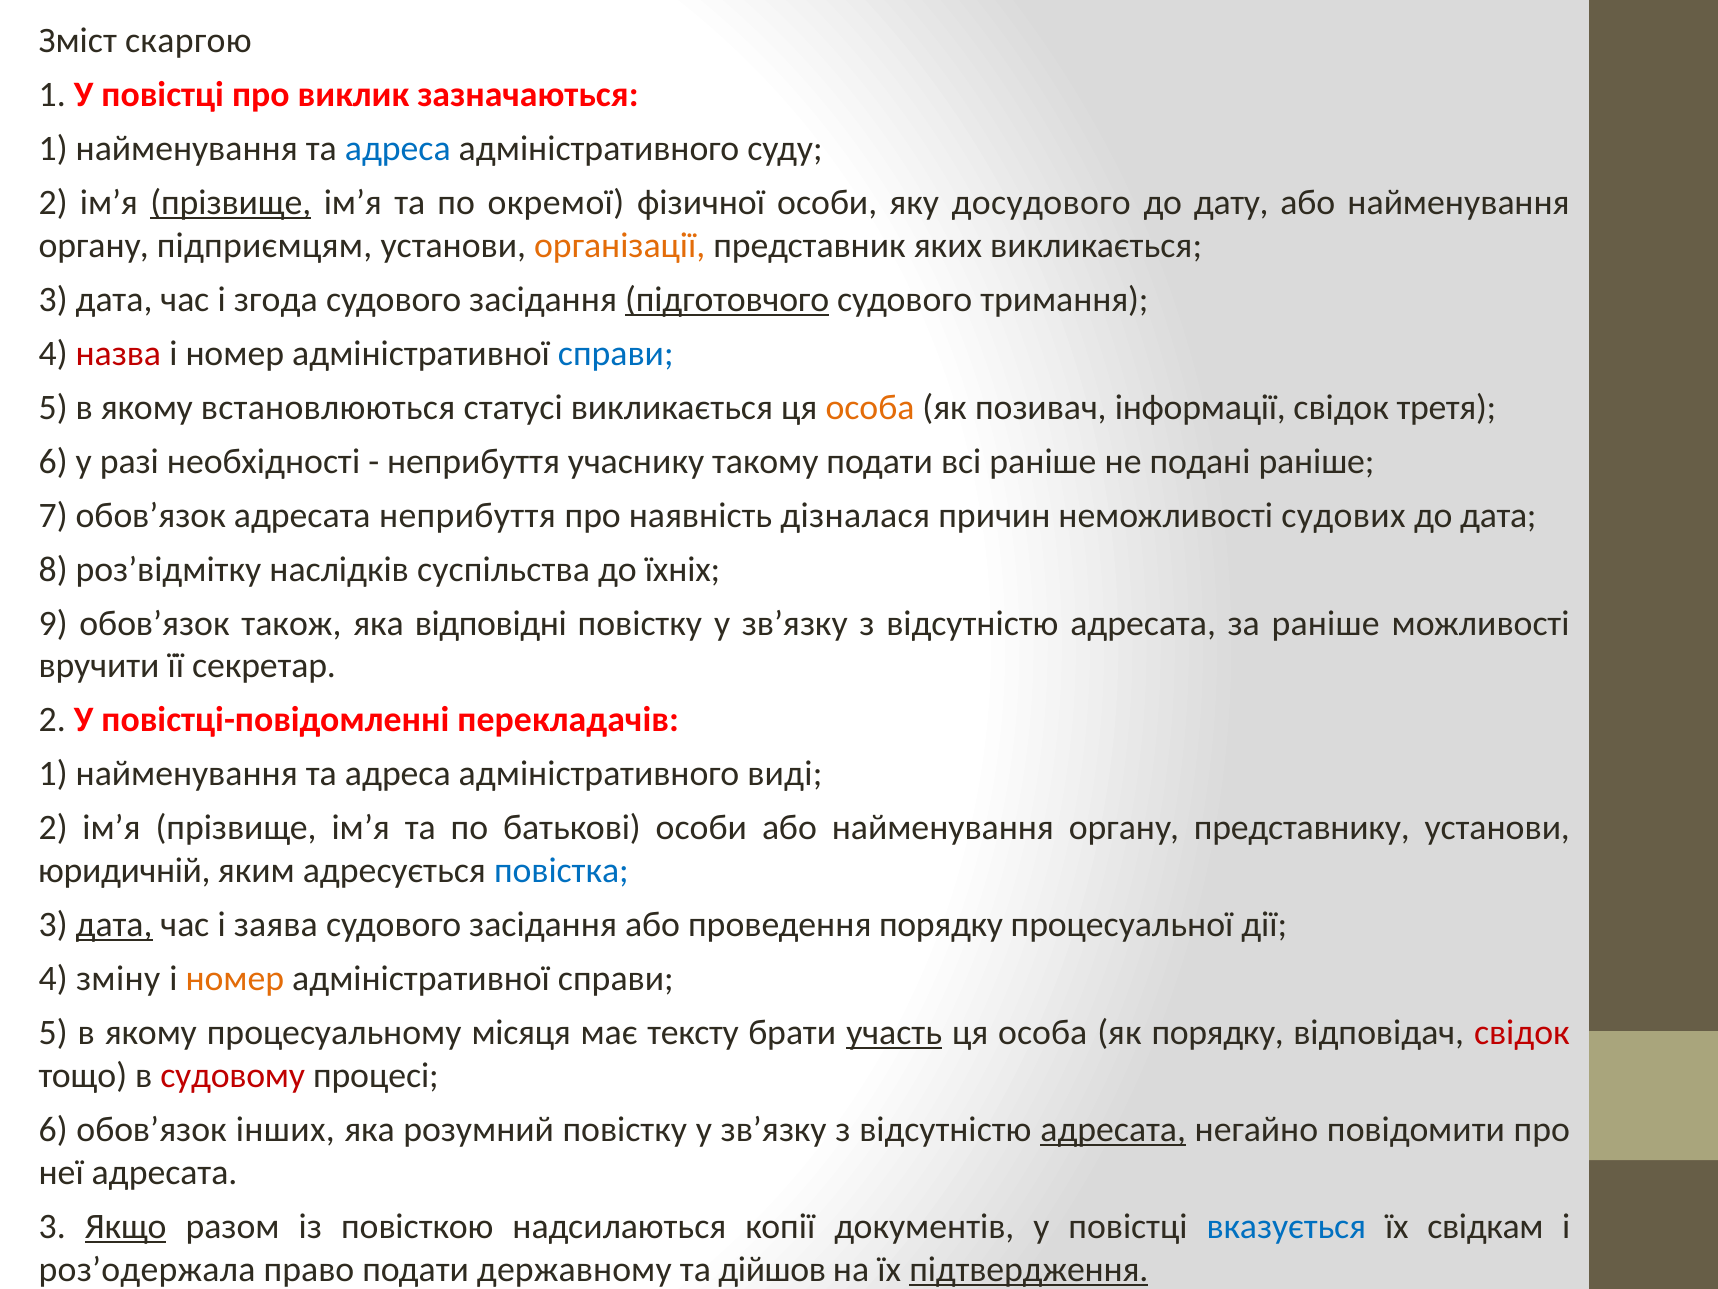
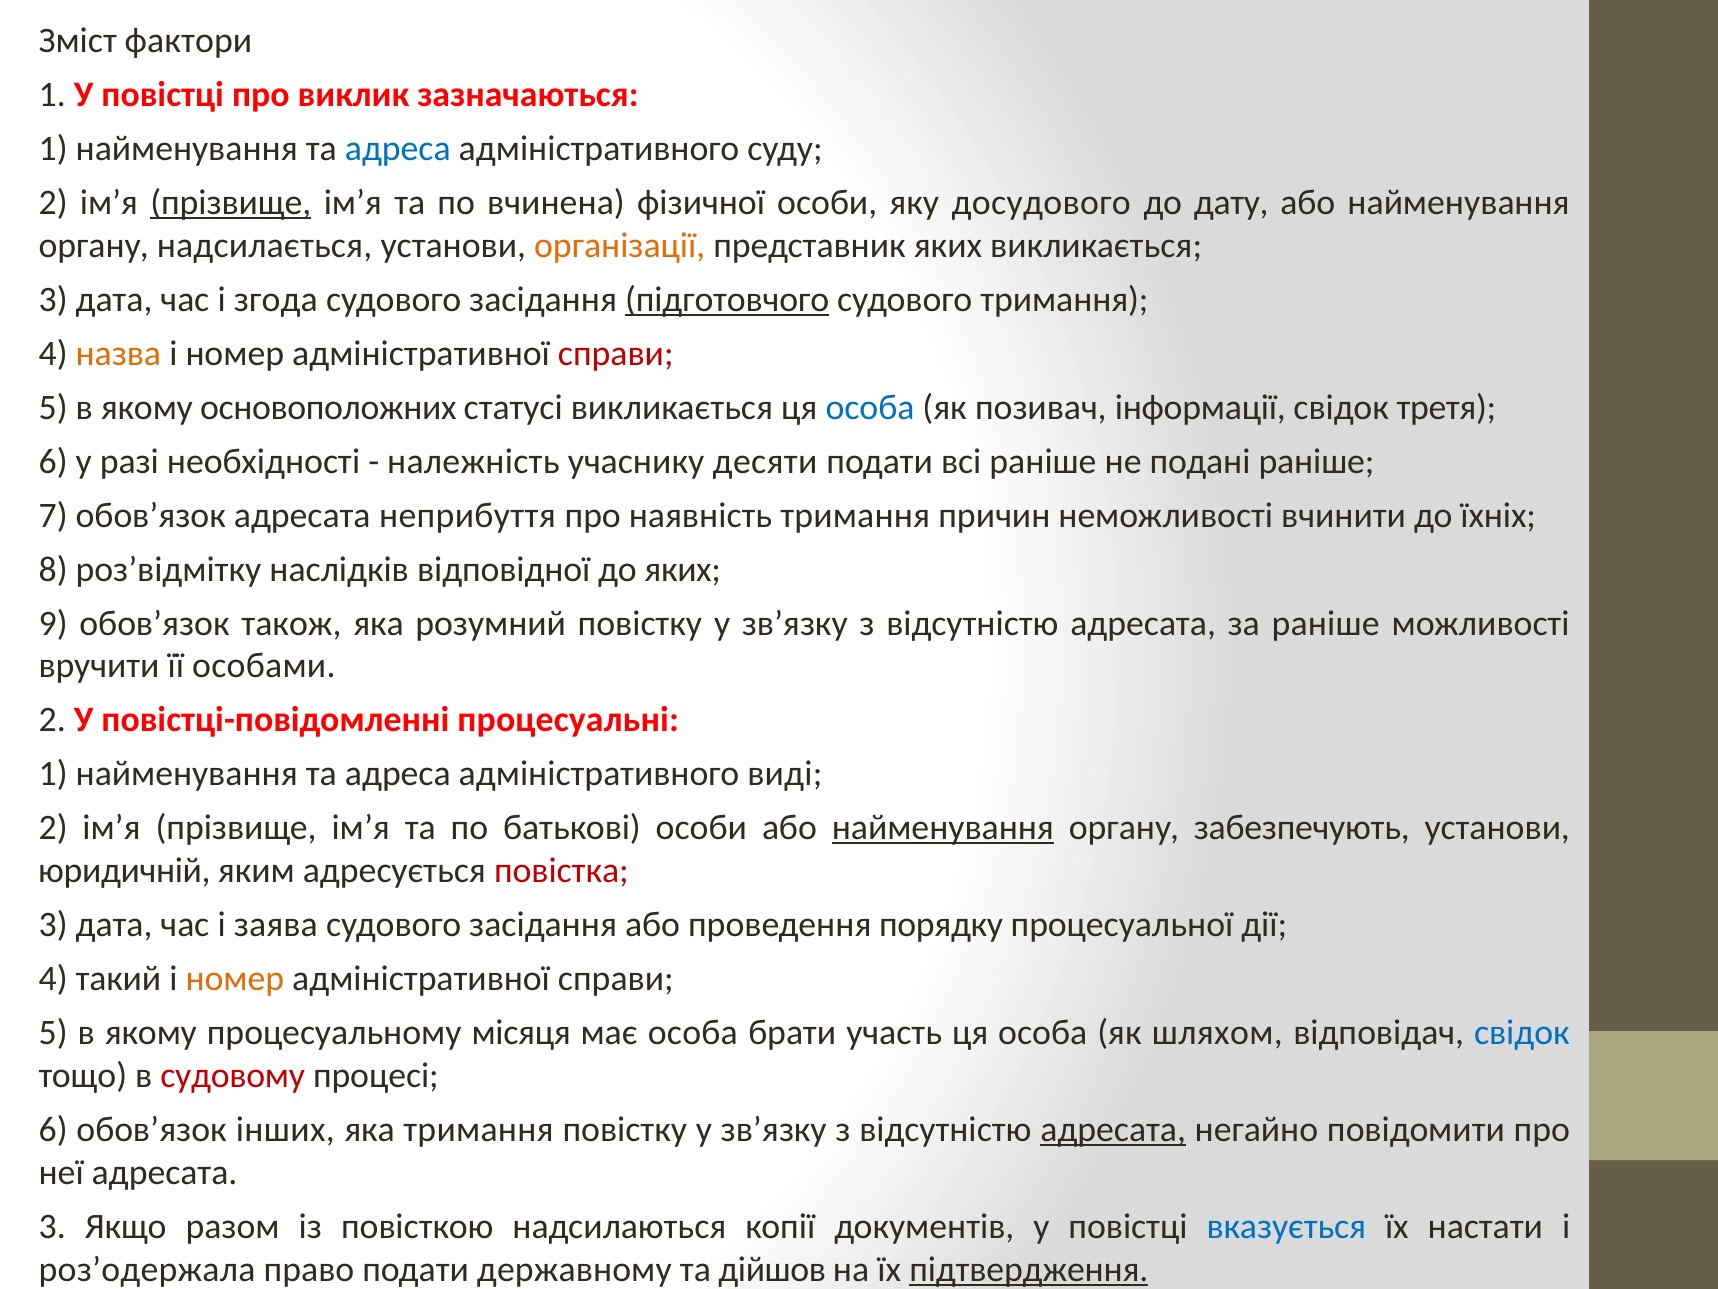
скаргою: скаргою -> фактори (189, 41)
окремої: окремої -> вчинена (556, 203)
підприємцям: підприємцям -> надсилається (265, 246)
назва colour: red -> orange (118, 353)
справи colour: blue -> red (616, 353)
встановлюються: встановлюються -> основоположних (328, 407)
особа colour: orange -> blue (870, 407)
неприбуття: неприбуття -> належність (473, 461)
такому: такому -> десяти (765, 461)
наявність дізналася: дізналася -> тримання (855, 515)
судових: судових -> вчинити (1344, 515)
до дата: дата -> їхніх (1498, 515)
суспільства: суспільства -> відповідної (504, 569)
до їхніх: їхніх -> яких (683, 569)
відповідні: відповідні -> розумний (491, 623)
секретар: секретар -> особами (264, 666)
перекладачів: перекладачів -> процесуальні (568, 720)
найменування underline: none -> present (943, 828)
представнику: представнику -> забезпечують (1302, 828)
повістка colour: blue -> red (561, 871)
дата underline: present -> none (114, 925)
зміну: зміну -> такий (118, 978)
має тексту: тексту -> особа (693, 1032)
участь underline: present -> none (894, 1032)
як порядку: порядку -> шляхом (1217, 1032)
свідок colour: red -> blue (1522, 1032)
яка розумний: розумний -> тримання (479, 1129)
Якщо underline: present -> none (126, 1226)
свідкам: свідкам -> настати (1485, 1226)
